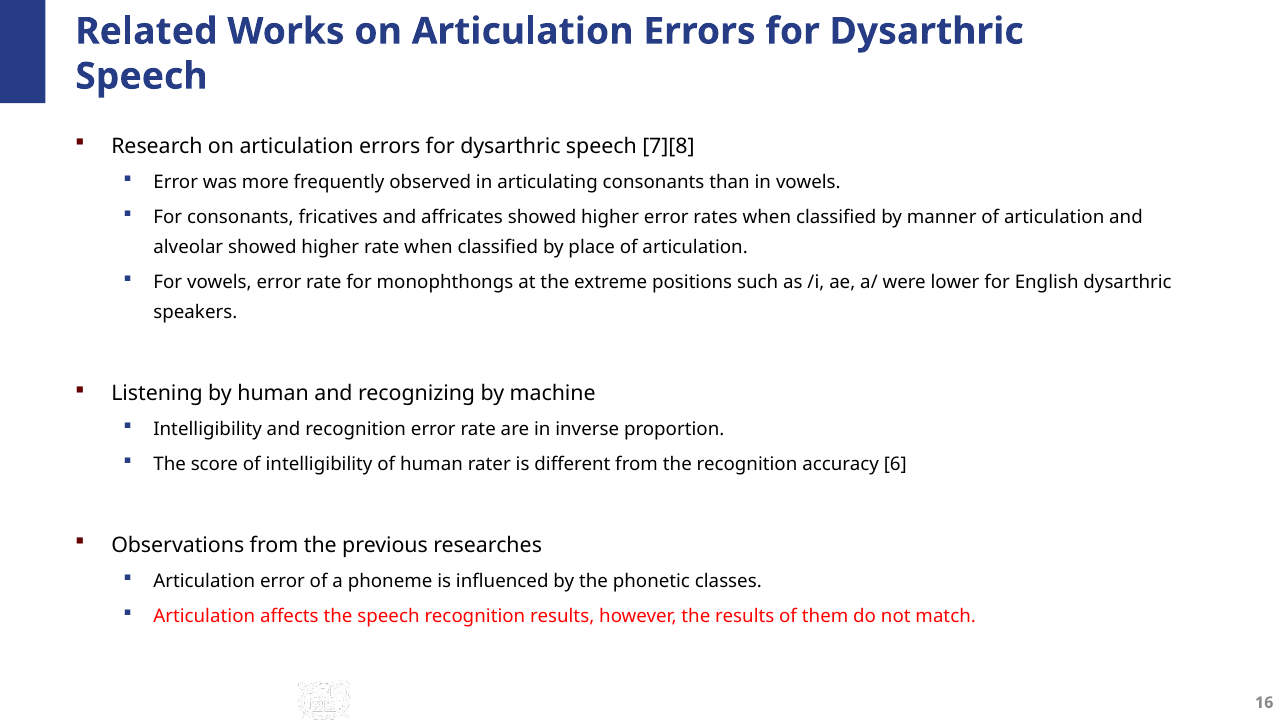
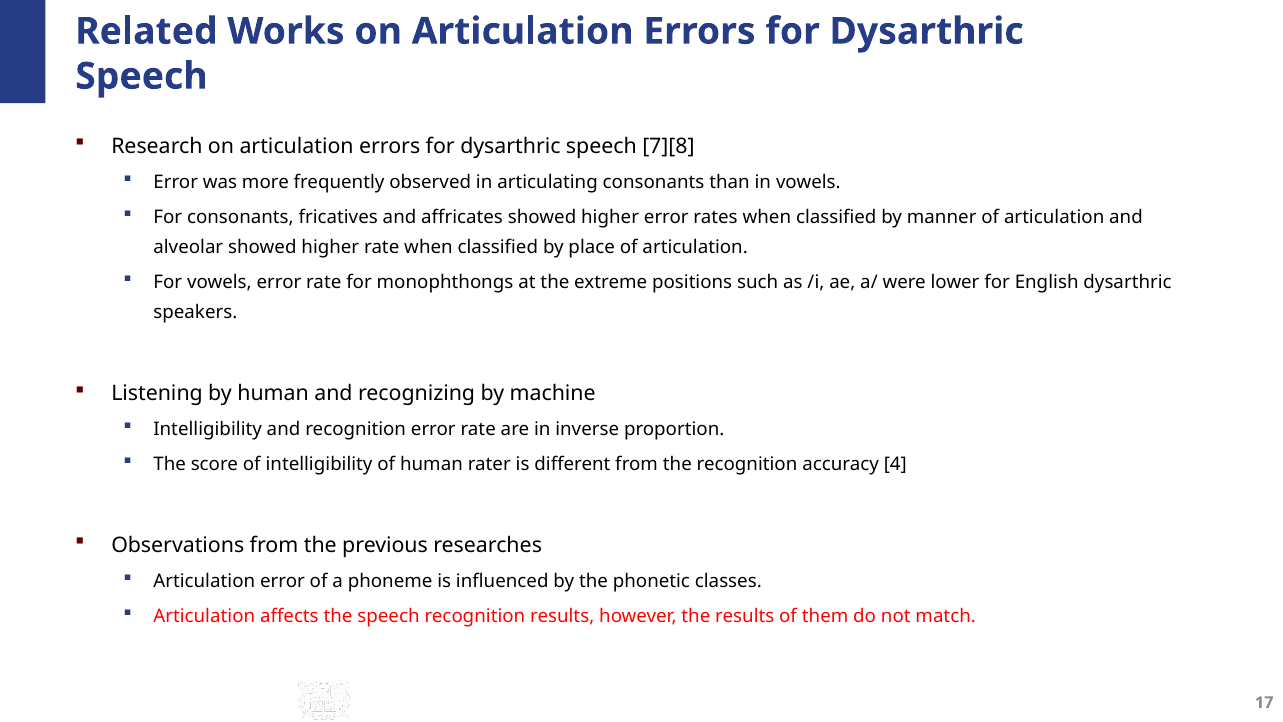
6: 6 -> 4 (895, 464)
16: 16 -> 17 (1264, 702)
